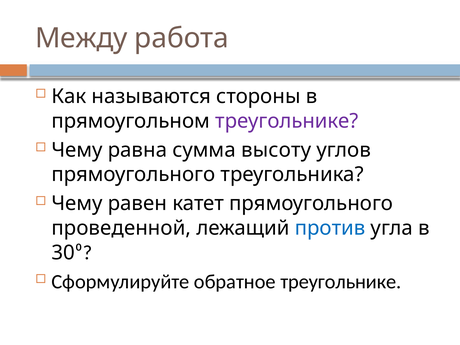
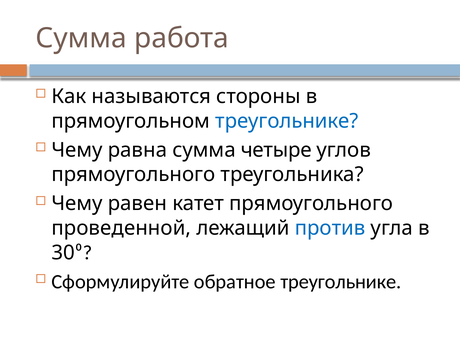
Между: Между -> Сумма (81, 38)
треугольнике colour: purple -> blue (287, 121)
высоту: высоту -> четыре (276, 150)
